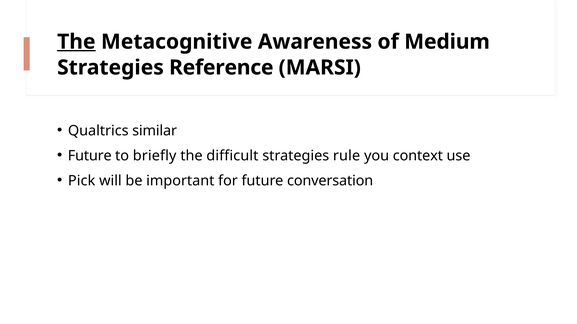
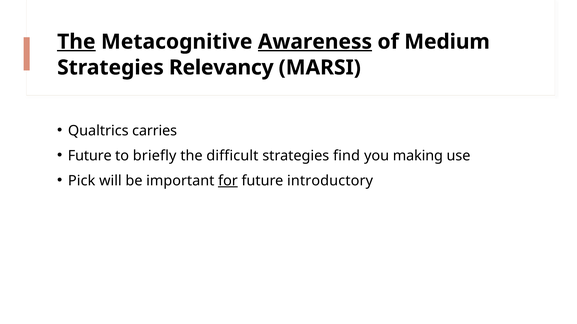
Awareness underline: none -> present (315, 42)
Reference: Reference -> Relevancy (221, 68)
similar: similar -> carries (155, 131)
rule: rule -> find (347, 156)
context: context -> making (418, 156)
for underline: none -> present (228, 181)
conversation: conversation -> introductory (330, 181)
